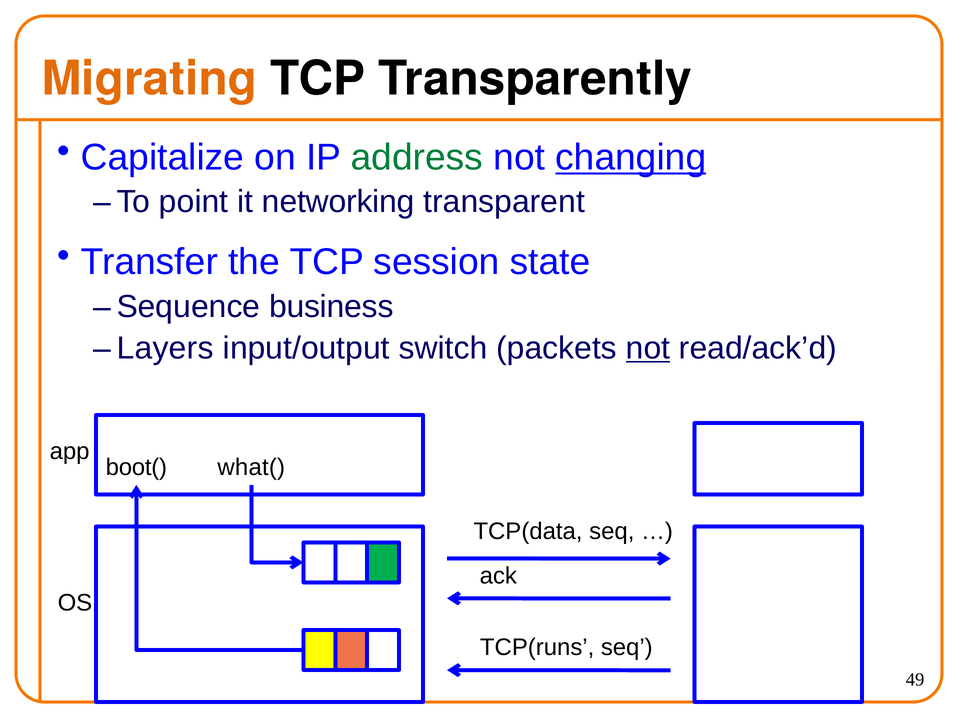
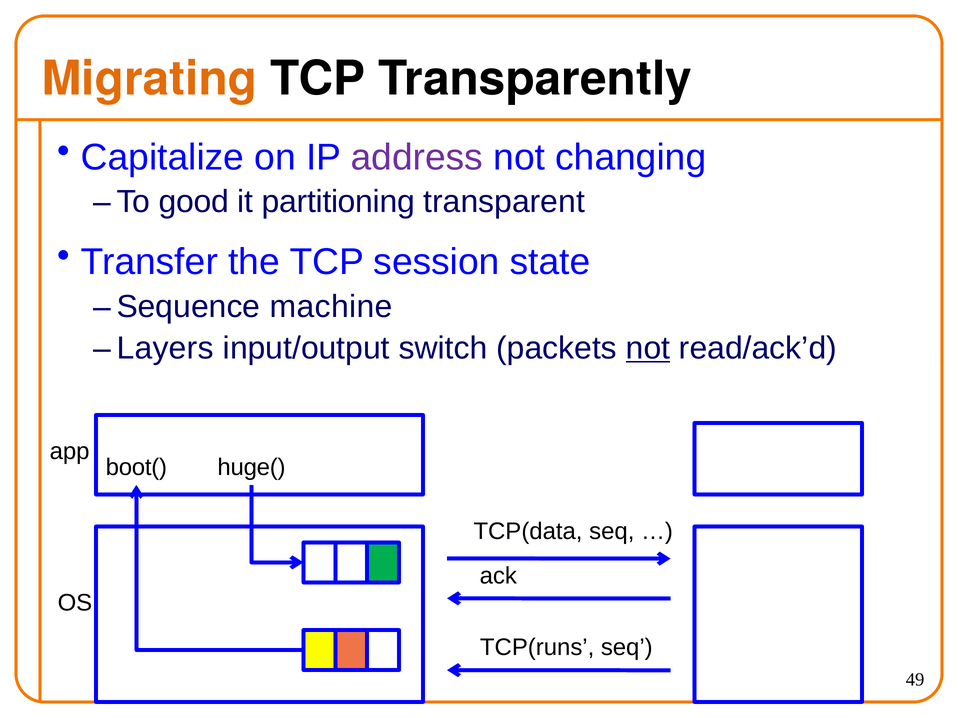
address colour: green -> purple (417, 158)
changing underline: present -> none (631, 158)
point: point -> good (194, 202)
networking: networking -> partitioning (338, 202)
business: business -> machine (331, 307)
what(: what( -> huge( (252, 468)
